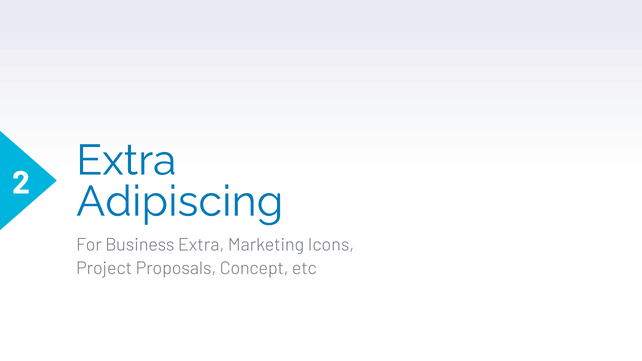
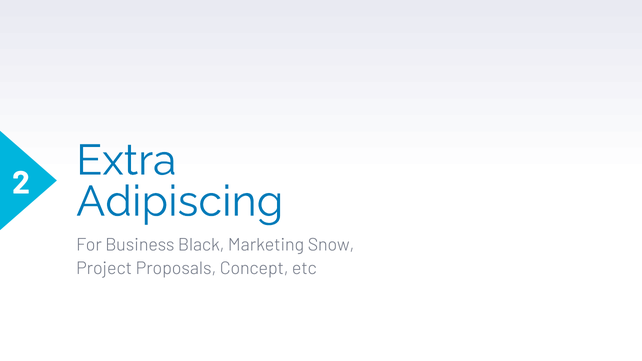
Business Extra: Extra -> Black (201, 245)
Icons: Icons -> Snow (331, 245)
